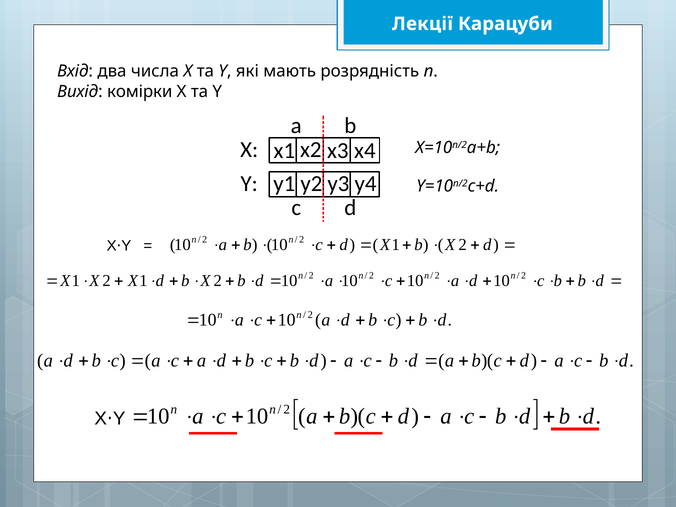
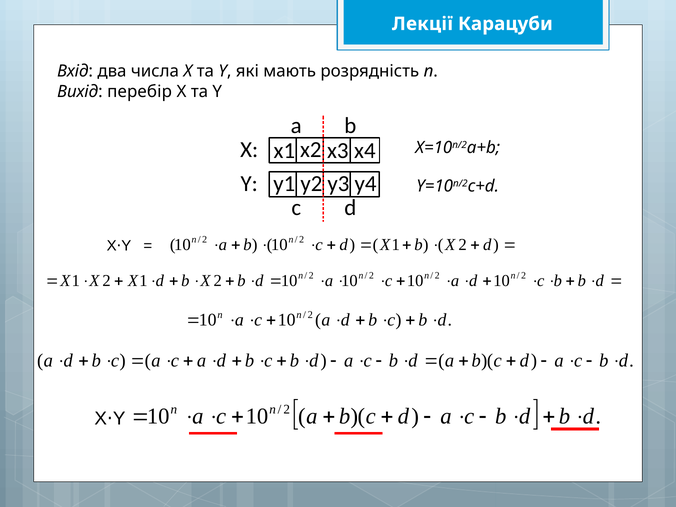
комірки: комірки -> перебір (140, 91)
